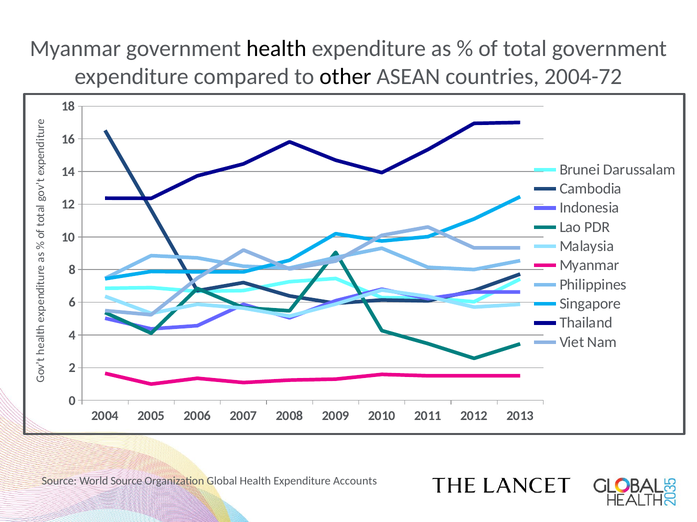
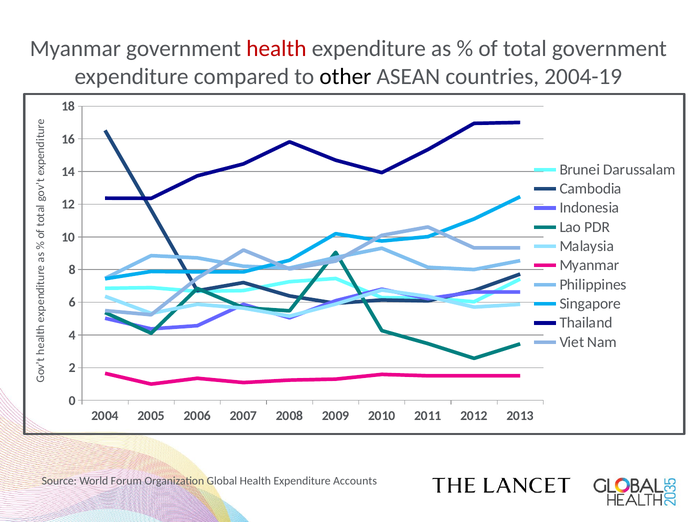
health colour: black -> red (276, 49)
2004-72: 2004-72 -> 2004-19 (583, 77)
World Source: Source -> Forum (126, 482)
